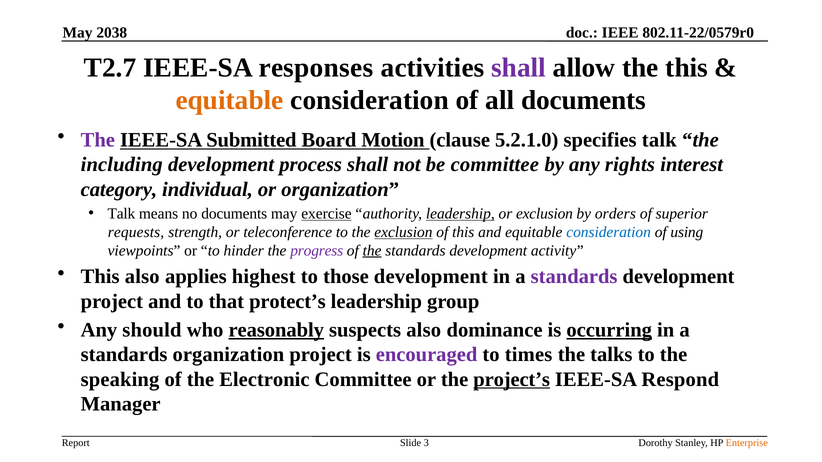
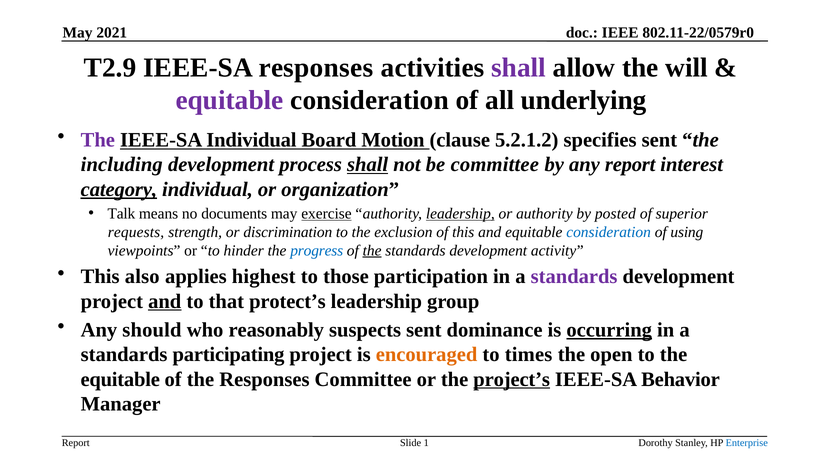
2038: 2038 -> 2021 (112, 33)
T2.7: T2.7 -> T2.9 (110, 68)
the this: this -> will (687, 68)
equitable colour: orange -> purple (230, 101)
all documents: documents -> underlying (584, 101)
IEEE-SA Submitted: Submitted -> Individual (251, 140)
5.2.1.0: 5.2.1.0 -> 5.2.1.2 (527, 140)
specifies talk: talk -> sent (659, 140)
shall underline: none -> present (368, 165)
any rights: rights -> report (630, 165)
category underline: none -> present (119, 189)
or exclusion: exclusion -> authority (544, 214)
orders: orders -> posted (615, 214)
teleconference: teleconference -> discrimination (288, 232)
exclusion underline: present -> none (403, 232)
progress colour: purple -> blue (317, 251)
those development: development -> participation (431, 277)
and underline: none -> present (165, 301)
reasonably underline: present -> none (276, 330)
suspects also: also -> sent (424, 330)
standards organization: organization -> participating (229, 355)
encouraged colour: purple -> orange (427, 355)
talks: talks -> open (611, 355)
speaking: speaking -> equitable (120, 380)
the Electronic: Electronic -> Responses (264, 380)
Respond: Respond -> Behavior (680, 380)
3: 3 -> 1 (426, 443)
Enterprise colour: orange -> blue (747, 443)
